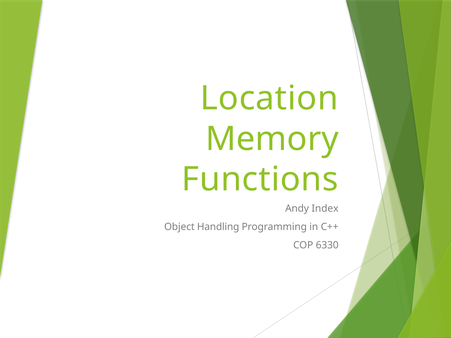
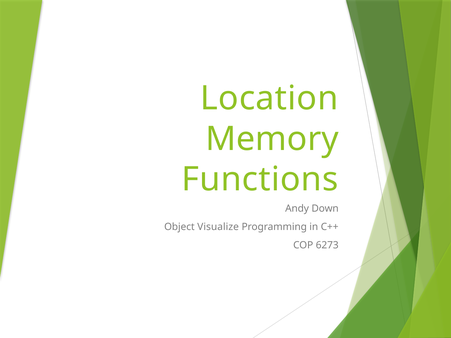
Index: Index -> Down (325, 209)
Handling: Handling -> Visualize (218, 227)
6330: 6330 -> 6273 (327, 245)
